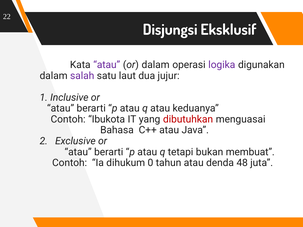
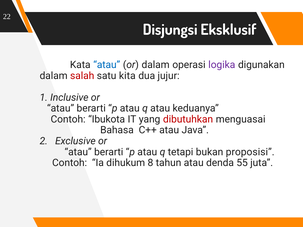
atau colour: purple -> blue (107, 65)
salah colour: purple -> red (82, 76)
laut: laut -> kita (127, 76)
membuat: membuat -> proposisi (250, 152)
0: 0 -> 8 (150, 163)
48: 48 -> 55 (242, 163)
